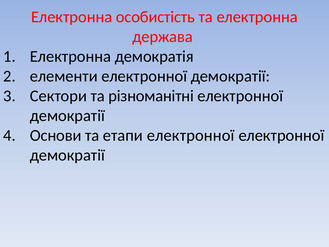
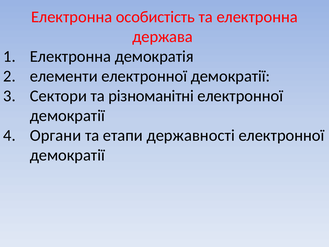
Основи: Основи -> Органи (56, 135)
етапи електронної: електронної -> державності (191, 135)
